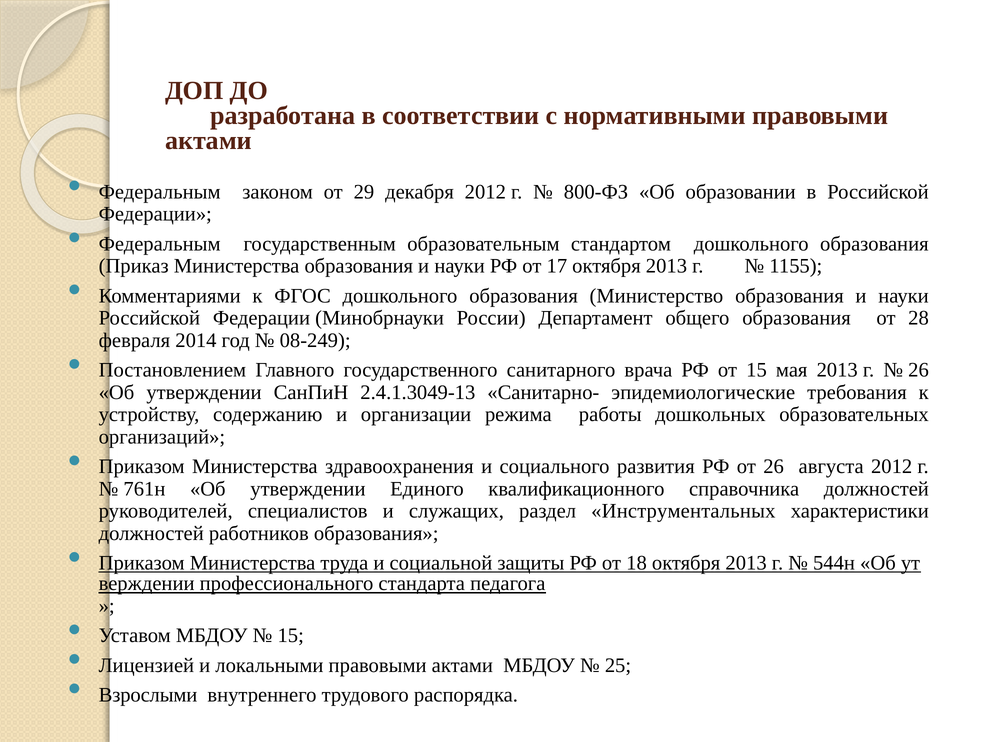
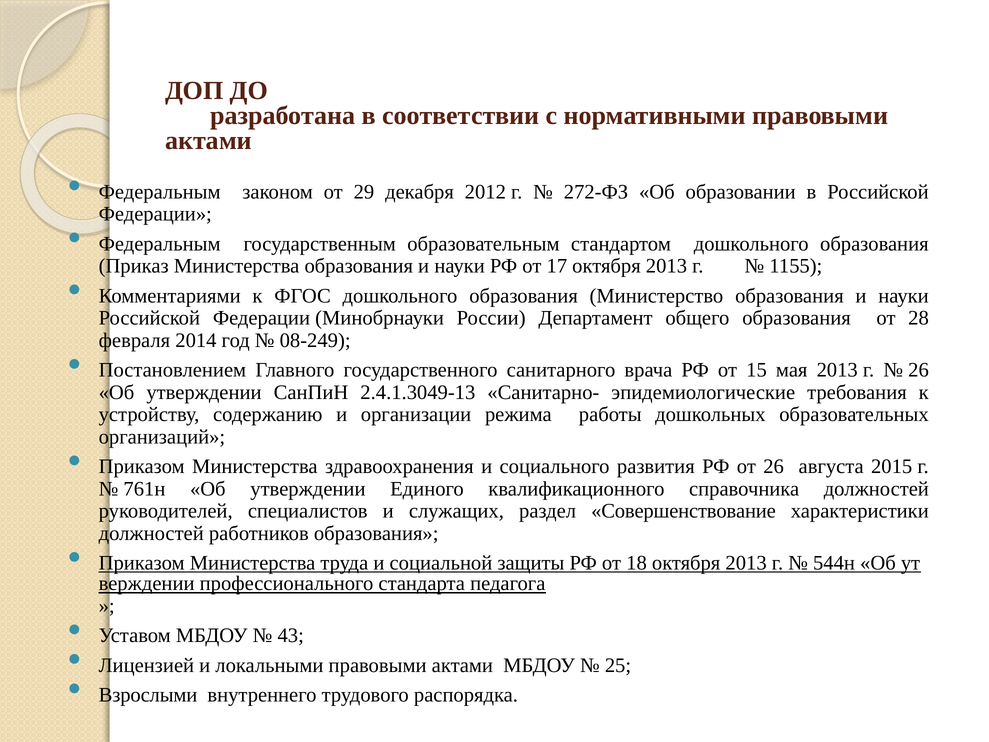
800-ФЗ: 800-ФЗ -> 272-ФЗ (596, 192)
августа 2012: 2012 -> 2015 (892, 466)
Инструментальных: Инструментальных -> Совершенствование (684, 511)
15: 15 -> 43 (291, 635)
